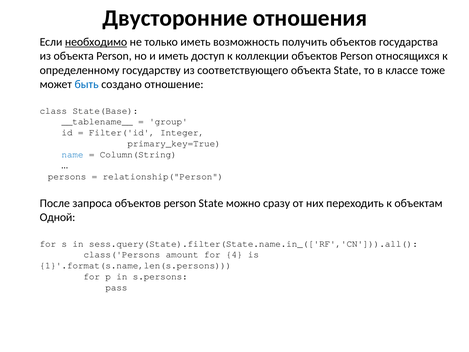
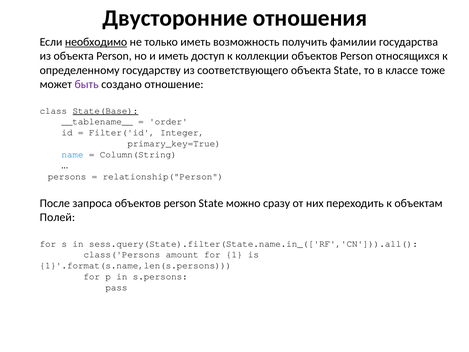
получить объектов: объектов -> фамилии (353, 42)
быть colour: blue -> purple (87, 84)
State(Base underline: none -> present (105, 111)
group: group -> order (168, 122)
Одной: Одной -> Полей (57, 217)
4: 4 -> 1 (234, 254)
